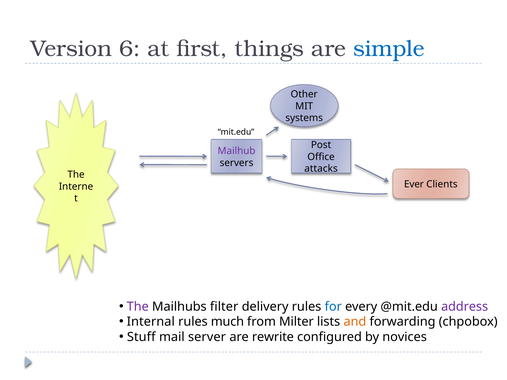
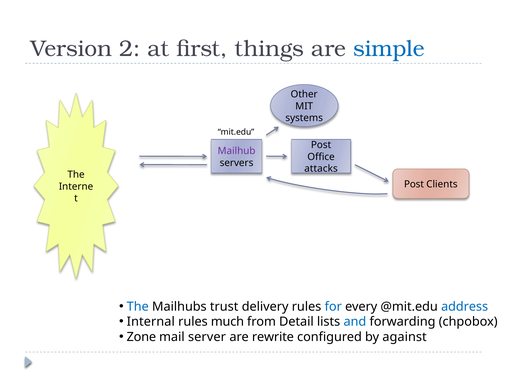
6: 6 -> 2 (130, 49)
Ever: Ever -> Post (414, 184)
The colour: purple -> blue (138, 307)
filter: filter -> trust (224, 307)
address colour: purple -> blue (465, 307)
Milter: Milter -> Detail (296, 322)
and colour: orange -> blue (355, 322)
Stuff: Stuff -> Zone (141, 337)
novices: novices -> against (405, 337)
